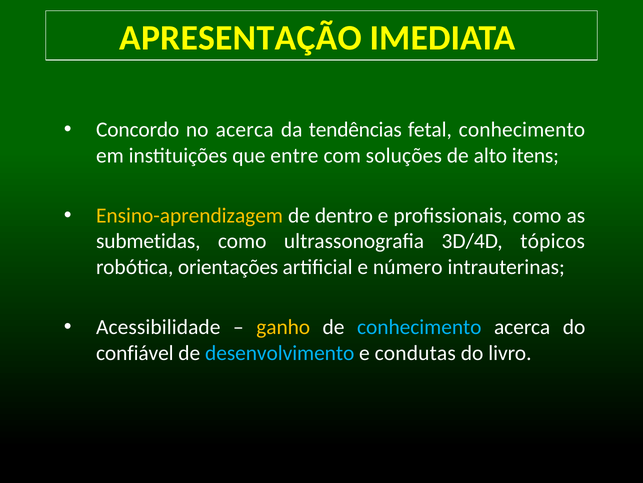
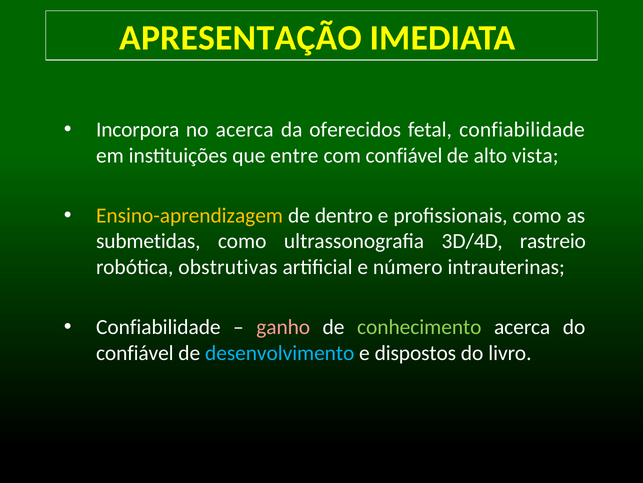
Concordo: Concordo -> Incorpora (138, 130)
tendências: tendências -> oferecidos (355, 130)
fetal conhecimento: conhecimento -> confiabilidade (522, 130)
com soluções: soluções -> confiável (404, 155)
itens: itens -> vista (535, 155)
tópicos: tópicos -> rastreio (553, 241)
orientações: orientações -> obstrutivas (228, 267)
Acessibilidade: Acessibilidade -> Confiabilidade (158, 327)
ganho colour: yellow -> pink (283, 327)
conhecimento colour: light blue -> light green (419, 327)
condutas: condutas -> dispostos (415, 352)
